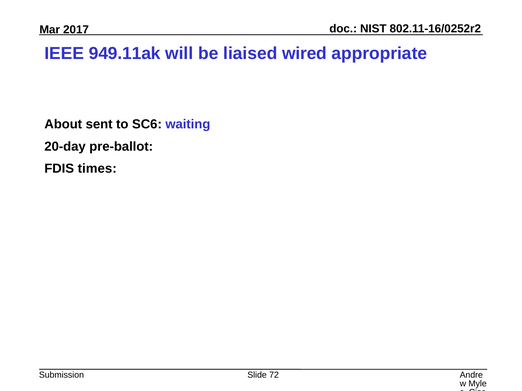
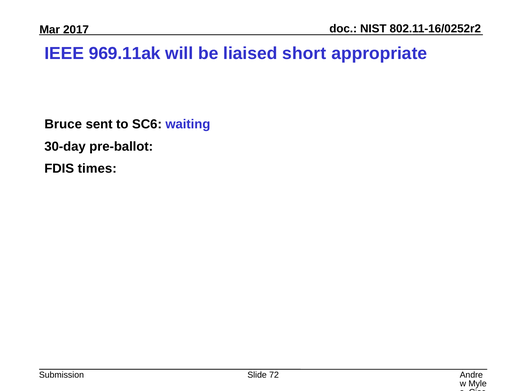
949.11ak: 949.11ak -> 969.11ak (125, 53)
wired: wired -> short (304, 53)
About: About -> Bruce (63, 124)
20-day: 20-day -> 30-day (65, 147)
